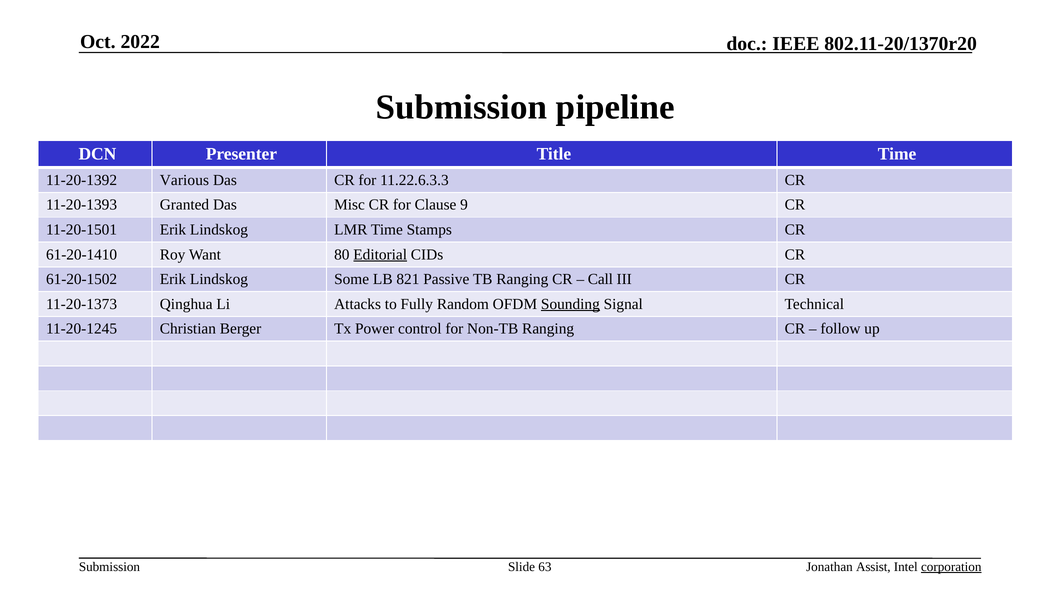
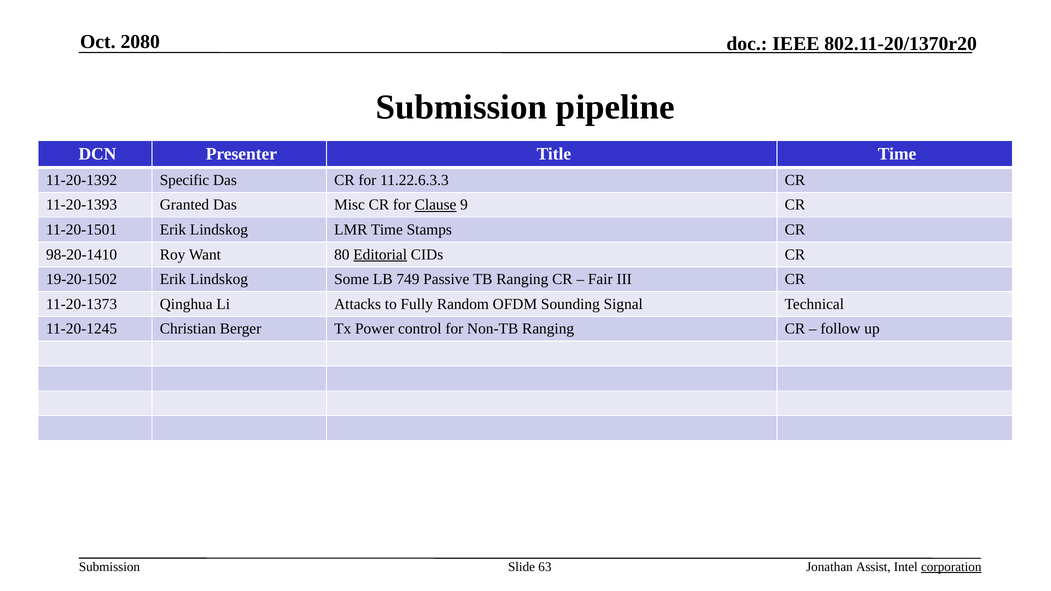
2022: 2022 -> 2080 (140, 42)
Various: Various -> Specific (185, 180)
Clause underline: none -> present (436, 205)
61-20-1410: 61-20-1410 -> 98-20-1410 (82, 255)
61-20-1502: 61-20-1502 -> 19-20-1502 (82, 279)
821: 821 -> 749 (408, 279)
Call: Call -> Fair (600, 279)
Sounding underline: present -> none (570, 304)
